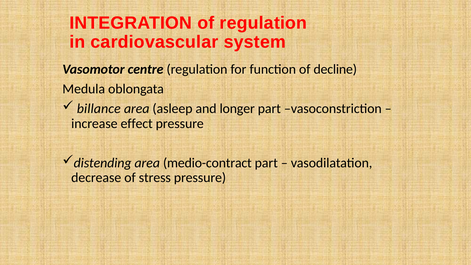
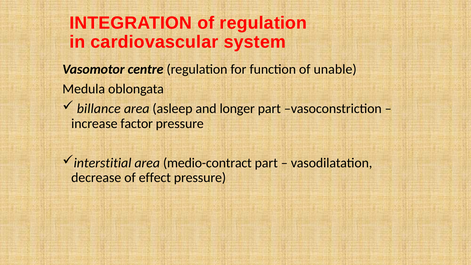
decline: decline -> unable (335, 69)
effect: effect -> factor (137, 123)
distending: distending -> interstitial (103, 163)
stress: stress -> effect (155, 178)
